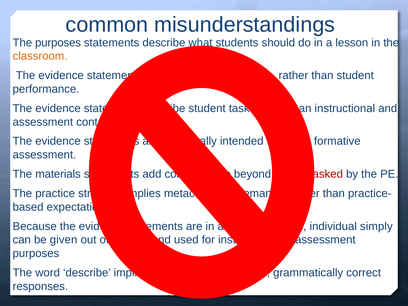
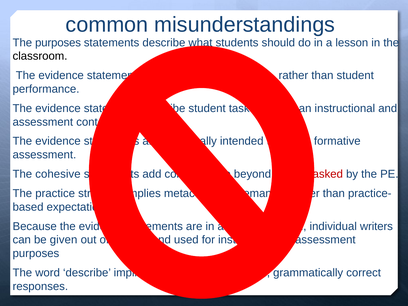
classroom colour: orange -> black (40, 56)
materials: materials -> cohesive (58, 174)
simply: simply -> writers (376, 226)
